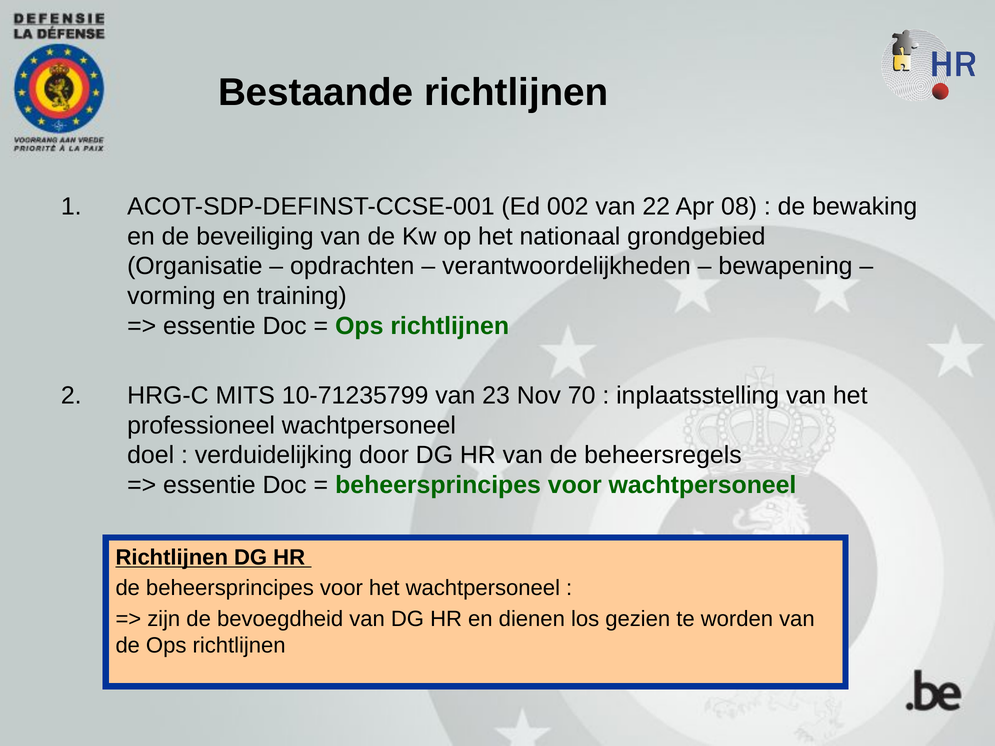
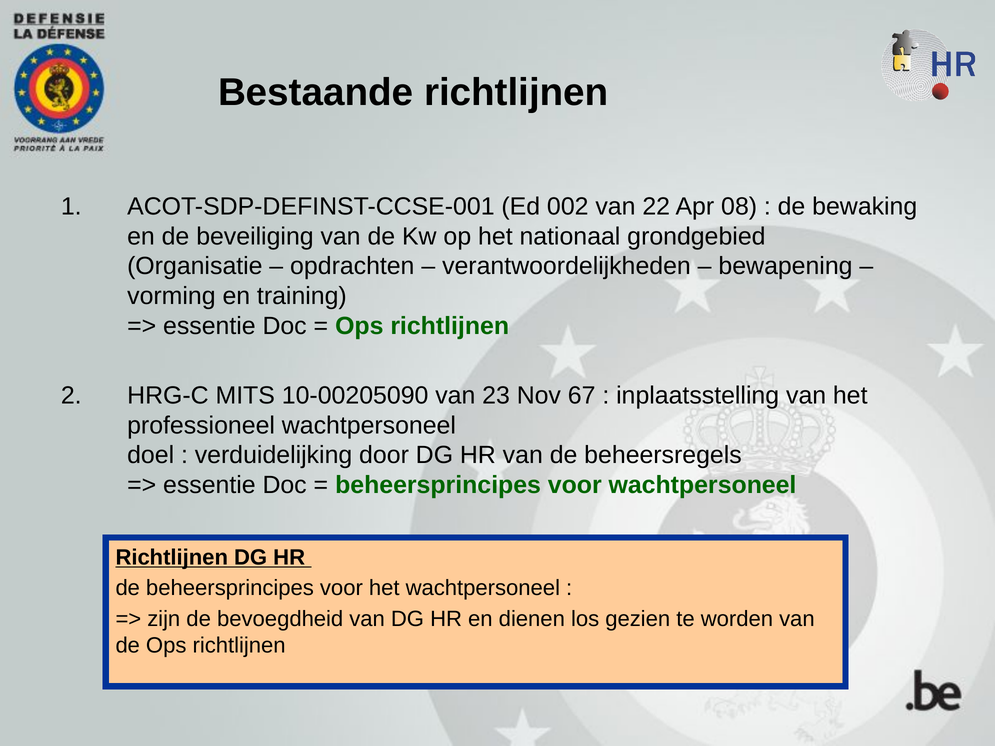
10-71235799: 10-71235799 -> 10-00205090 (355, 396)
70: 70 -> 67 (582, 396)
